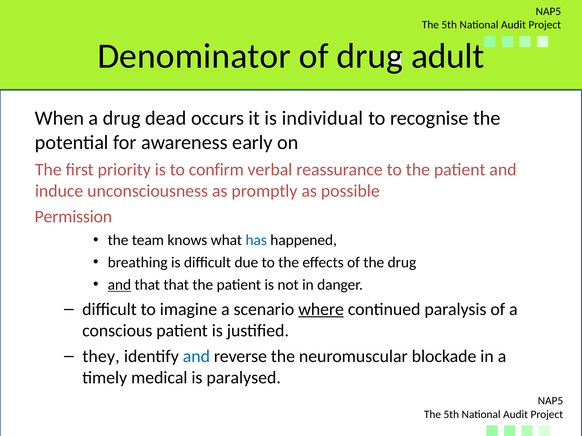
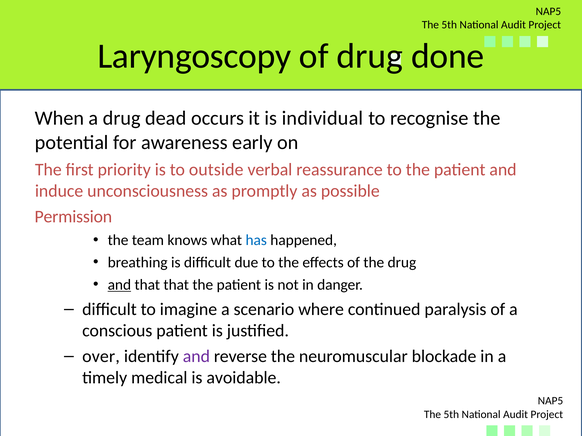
Denominator: Denominator -> Laryngoscopy (194, 56)
adult: adult -> done (448, 56)
confirm: confirm -> outside (216, 170)
where underline: present -> none (321, 310)
they: they -> over (101, 357)
and colour: blue -> purple (196, 357)
paralysed: paralysed -> avoidable (244, 378)
